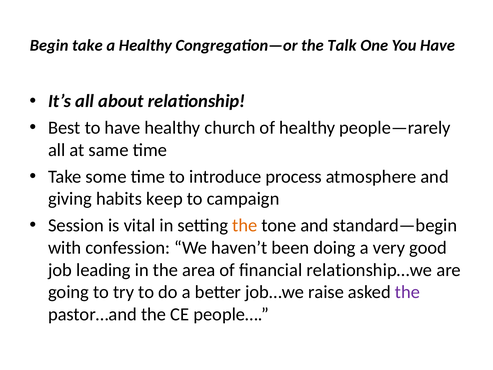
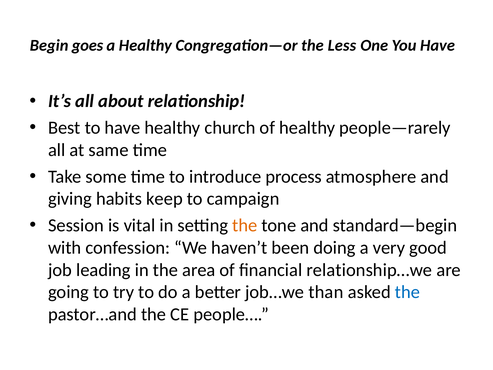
Begin take: take -> goes (88, 46)
Talk: Talk -> Less (342, 46)
raise: raise -> than (326, 292)
the colour: purple -> blue (407, 292)
